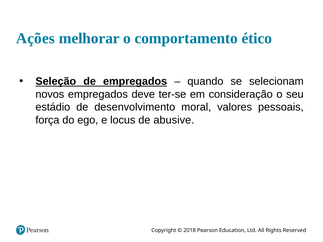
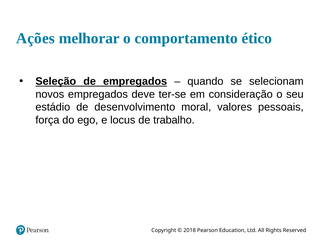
abusive: abusive -> trabalho (174, 120)
